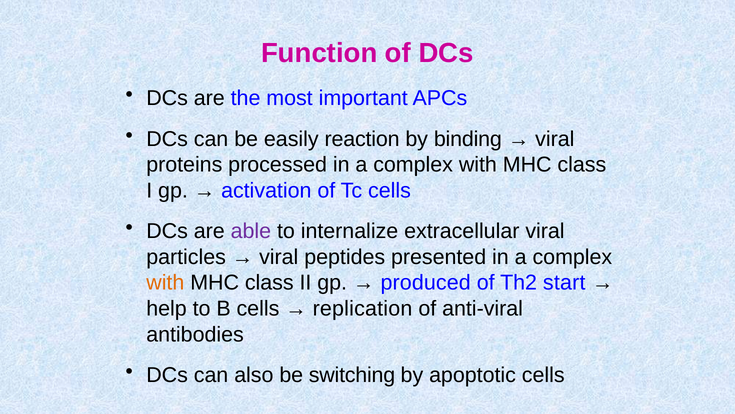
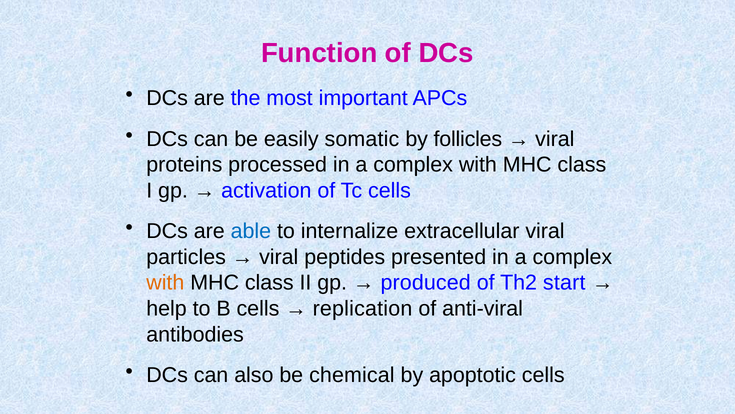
reaction: reaction -> somatic (362, 139)
binding: binding -> follicles (468, 139)
able colour: purple -> blue (251, 231)
switching: switching -> chemical (352, 375)
